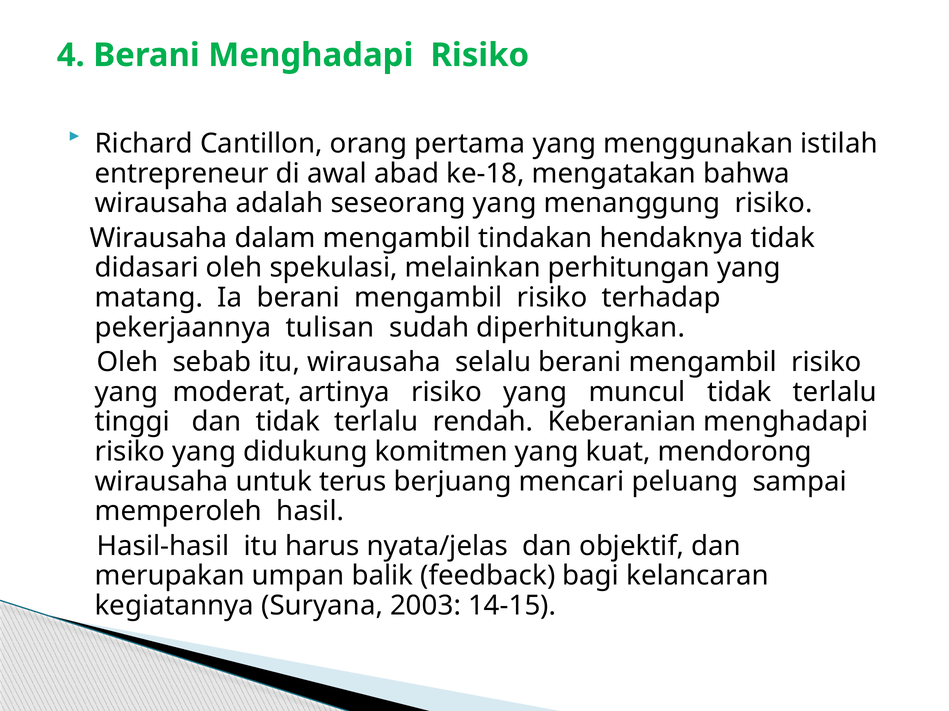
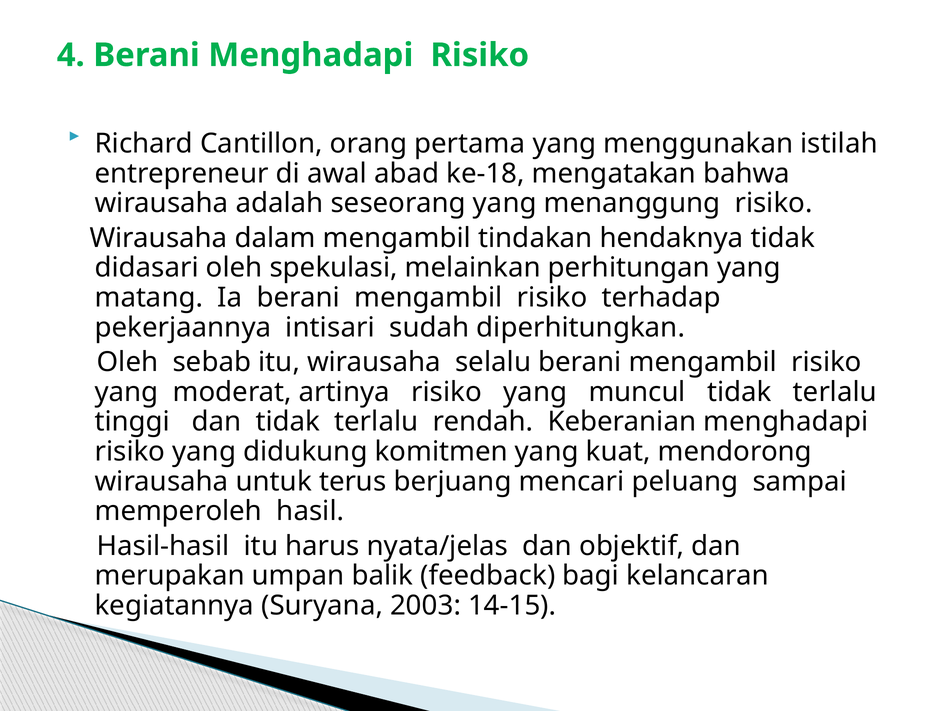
tulisan: tulisan -> intisari (330, 328)
